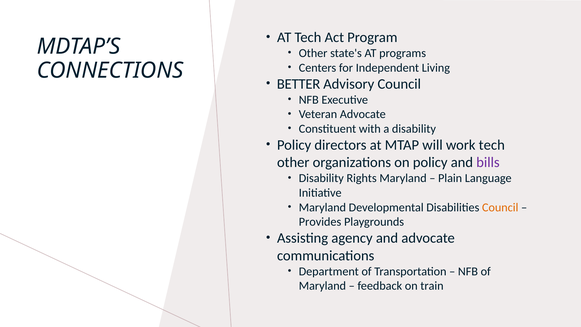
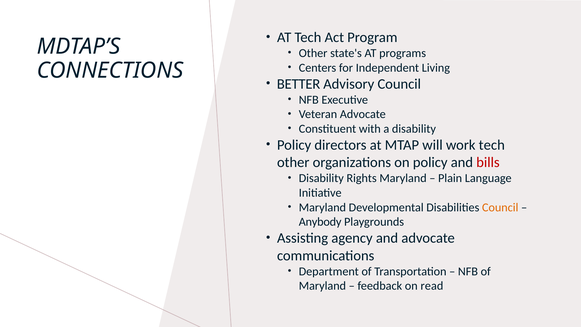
bills colour: purple -> red (488, 162)
Provides: Provides -> Anybody (320, 222)
train: train -> read (432, 286)
